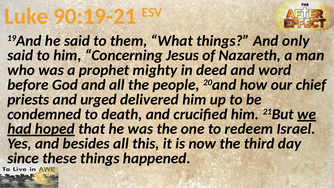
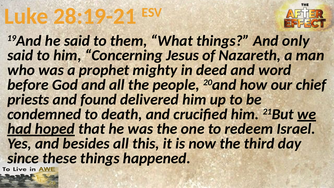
90:19-21: 90:19-21 -> 28:19-21 (95, 16)
urged: urged -> found (99, 99)
